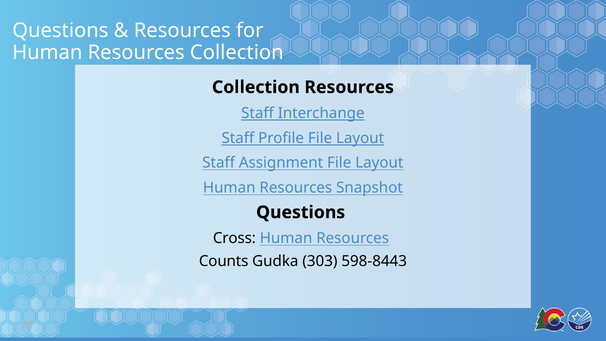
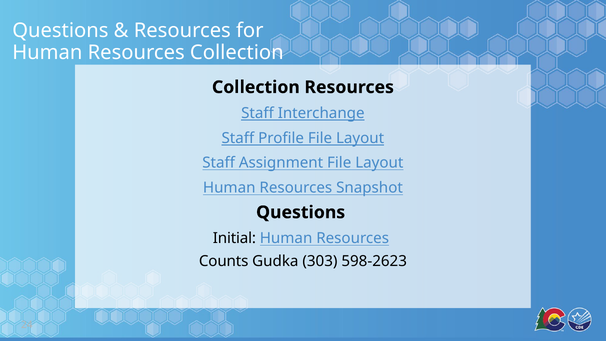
Cross: Cross -> Initial (234, 238)
598-8443: 598-8443 -> 598-2623 (374, 261)
